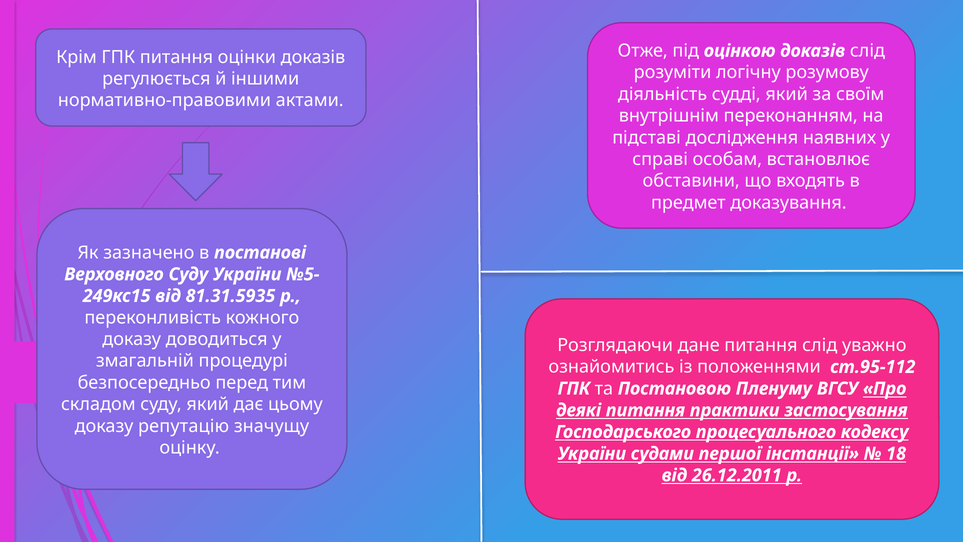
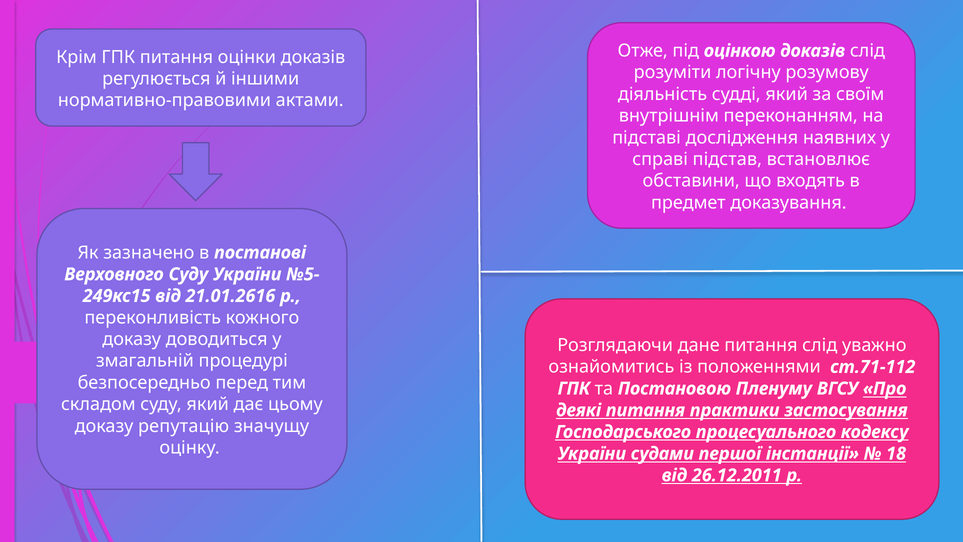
особам: особам -> підстав (727, 159)
81.31.5935: 81.31.5935 -> 21.01.2616 (230, 296)
ст.95-112: ст.95-112 -> ст.71-112 (873, 367)
